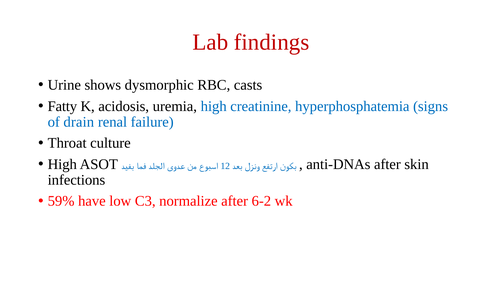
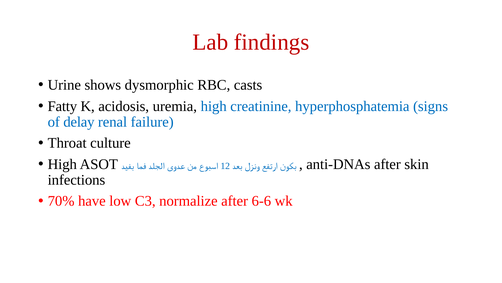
drain: drain -> delay (79, 122)
59%: 59% -> 70% (61, 201)
6-2: 6-2 -> 6-6 (261, 201)
